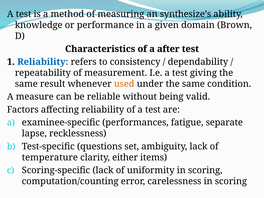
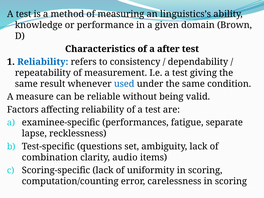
synthesize’s: synthesize’s -> linguistics’s (185, 14)
used colour: orange -> blue (124, 84)
temperature: temperature -> combination (50, 157)
either: either -> audio (125, 157)
